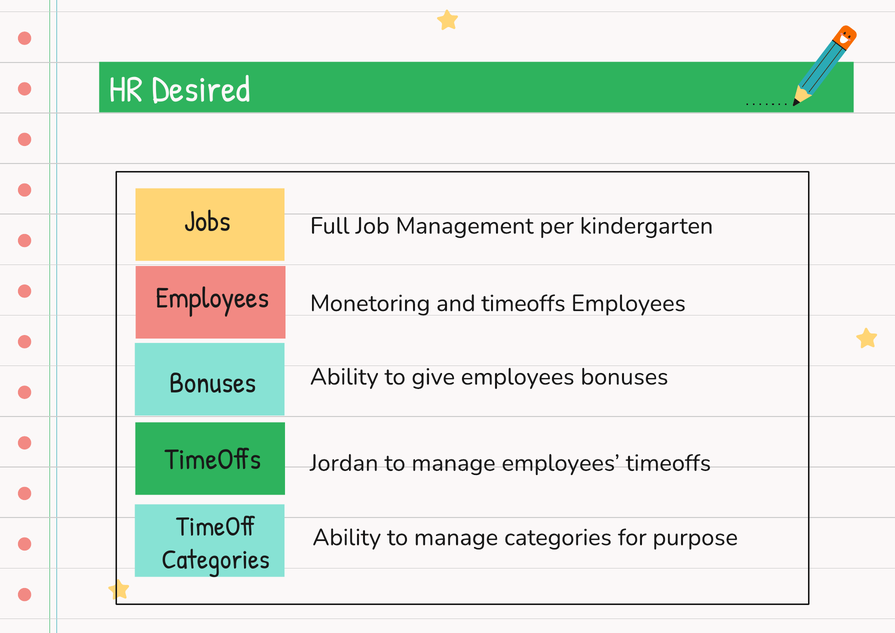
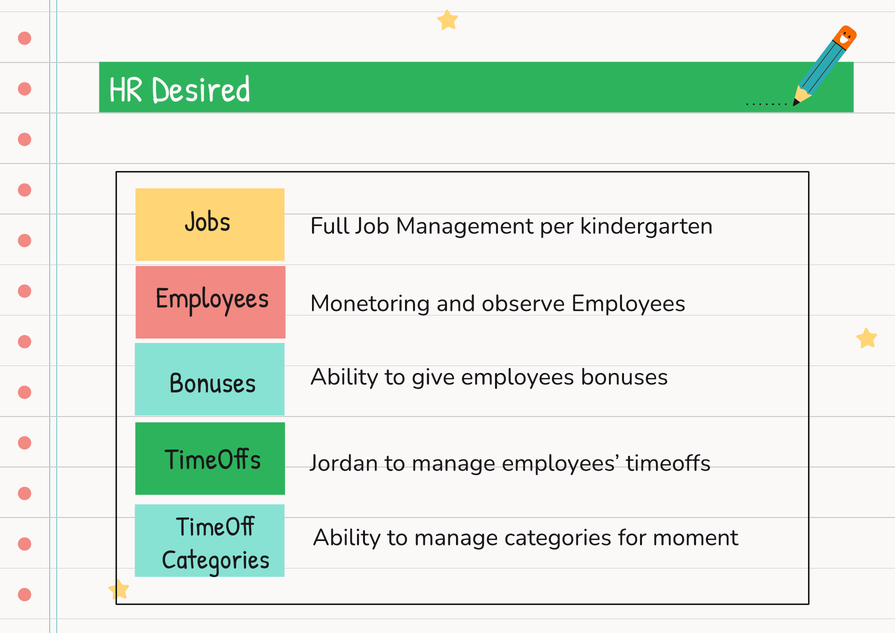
and timeoffs: timeoffs -> observe (523, 303)
purpose: purpose -> moment (695, 538)
